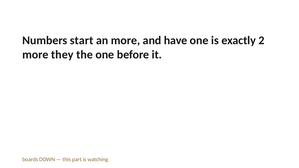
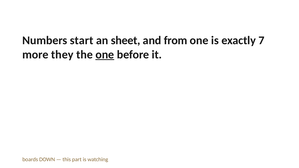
an more: more -> sheet (126, 40)
have: have -> from (176, 40)
2: 2 -> 7 (262, 40)
one underline: none -> present (105, 55)
